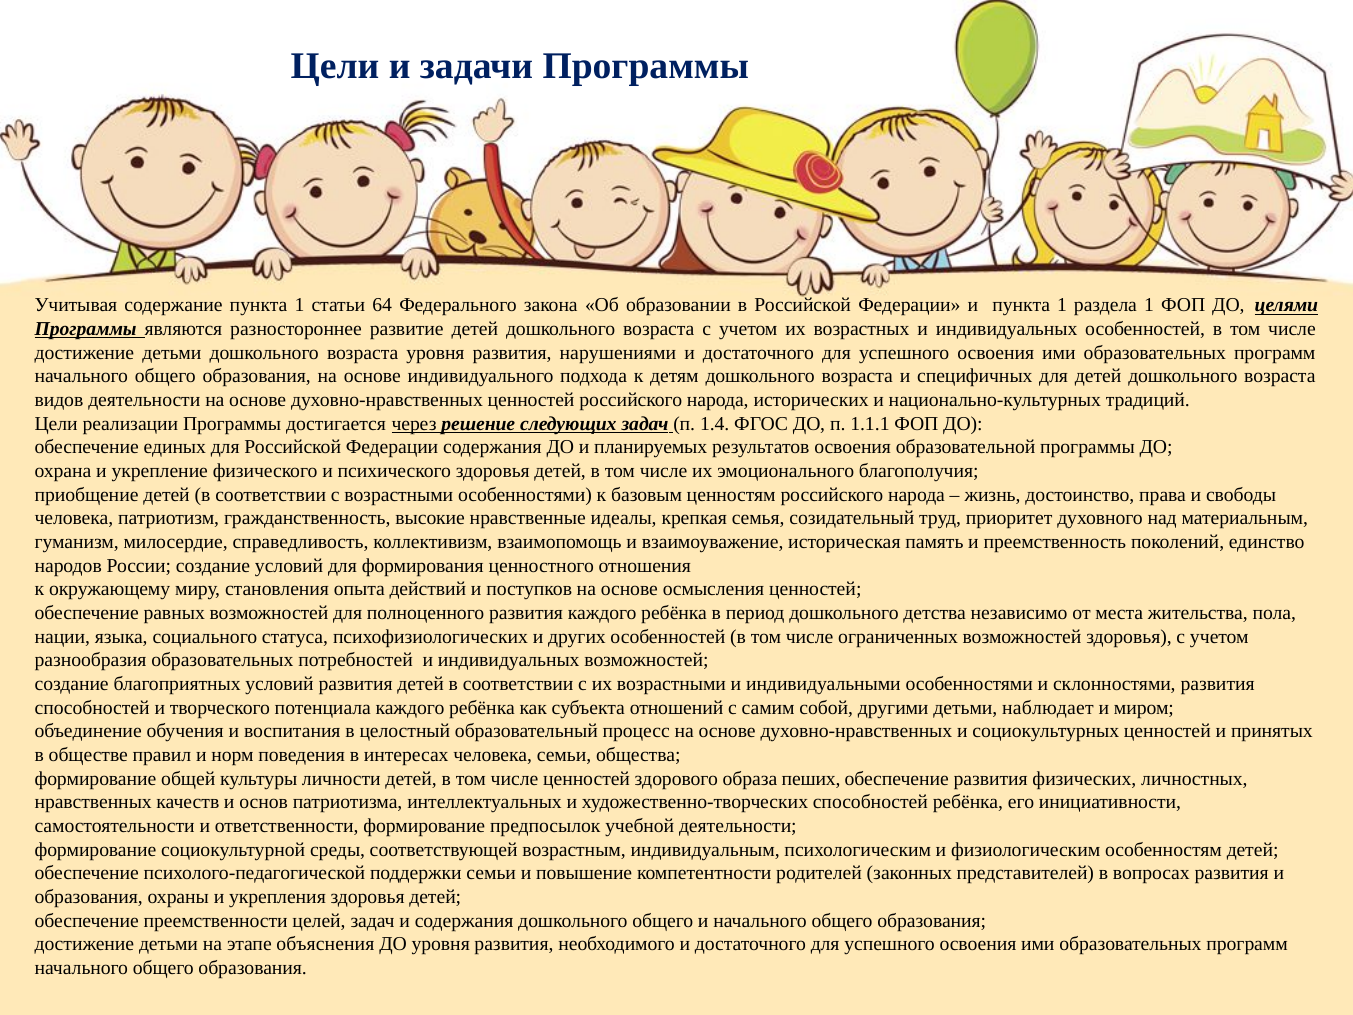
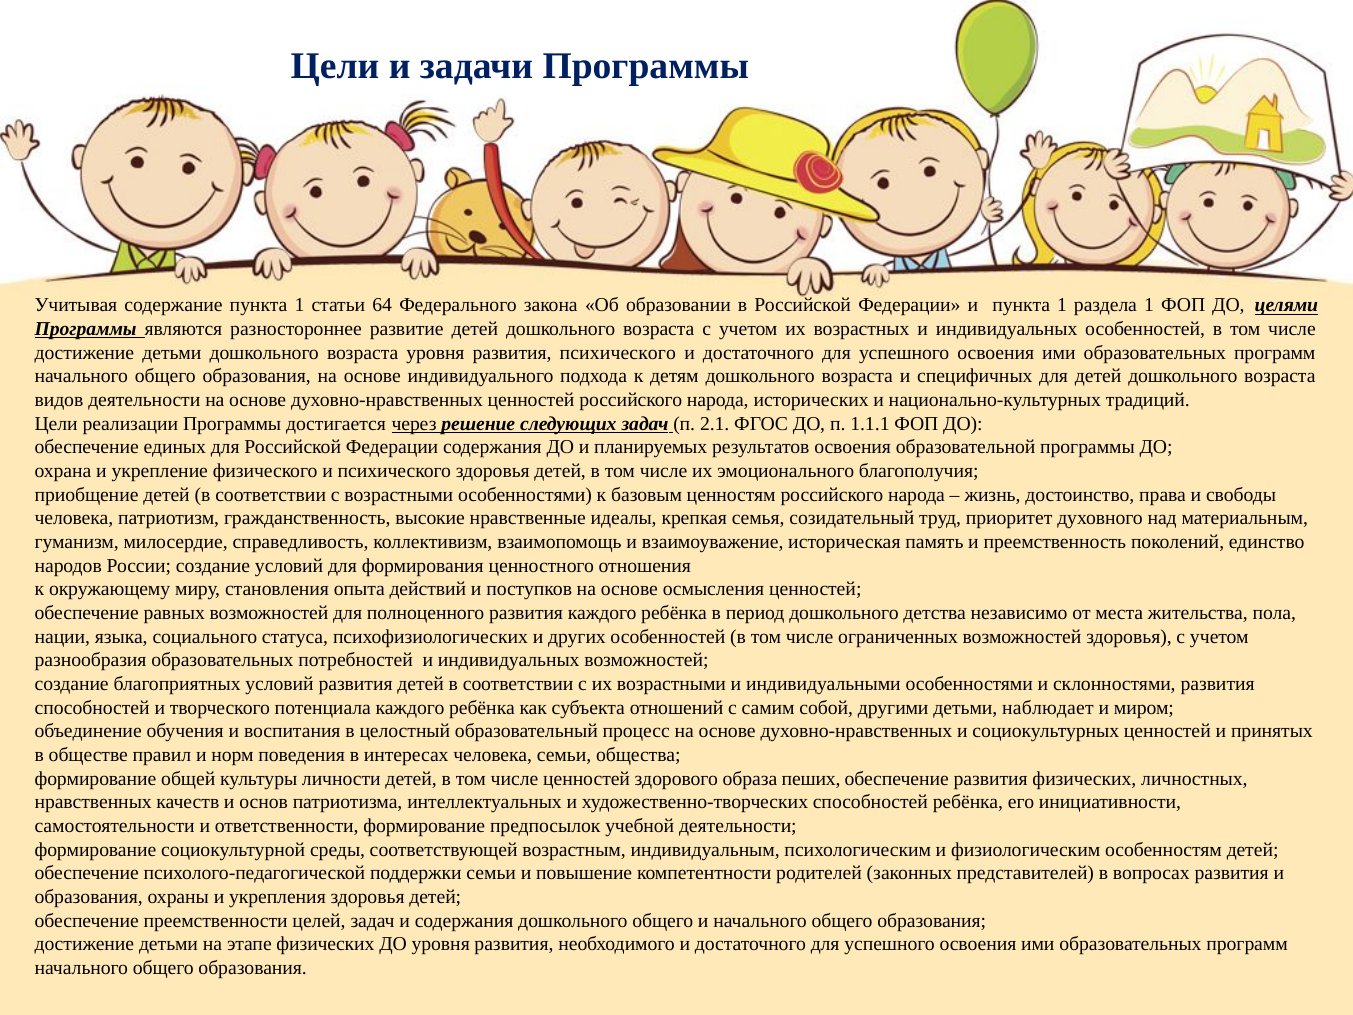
развития нарушениями: нарушениями -> психического (618, 353)
1.4: 1.4 -> 2.1 (715, 424)
этапе объяснения: объяснения -> физических (325, 944)
